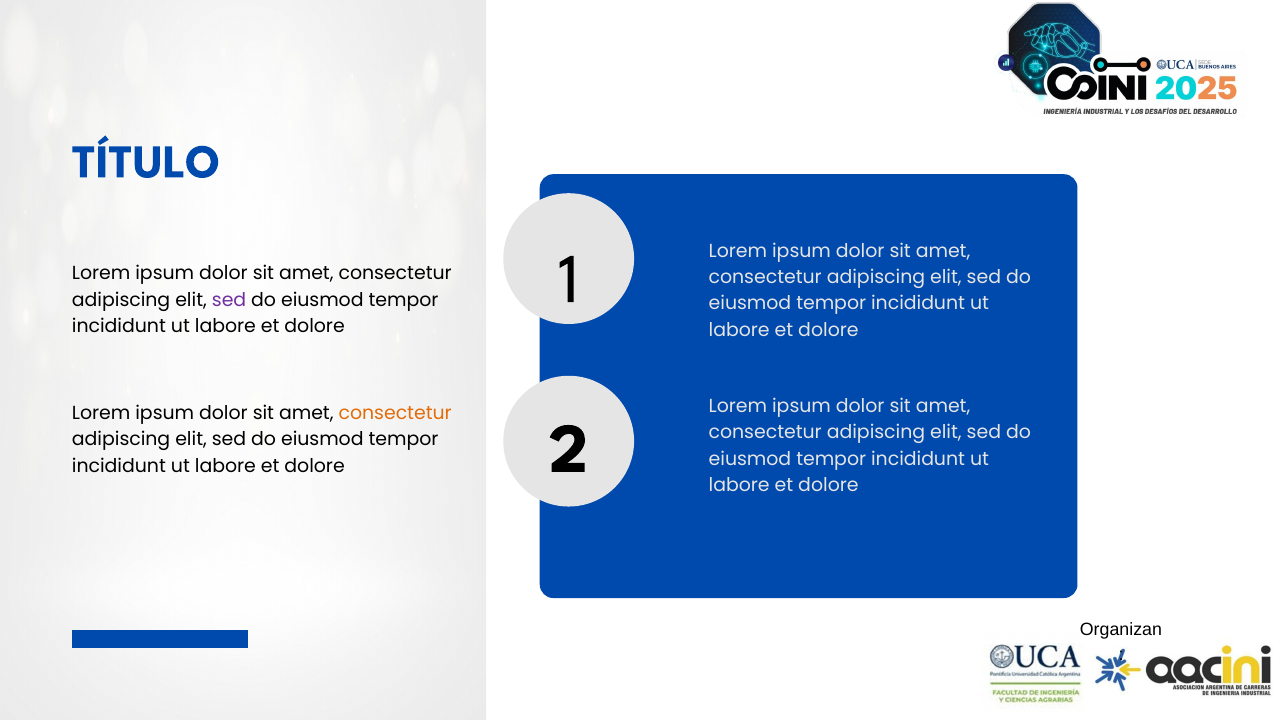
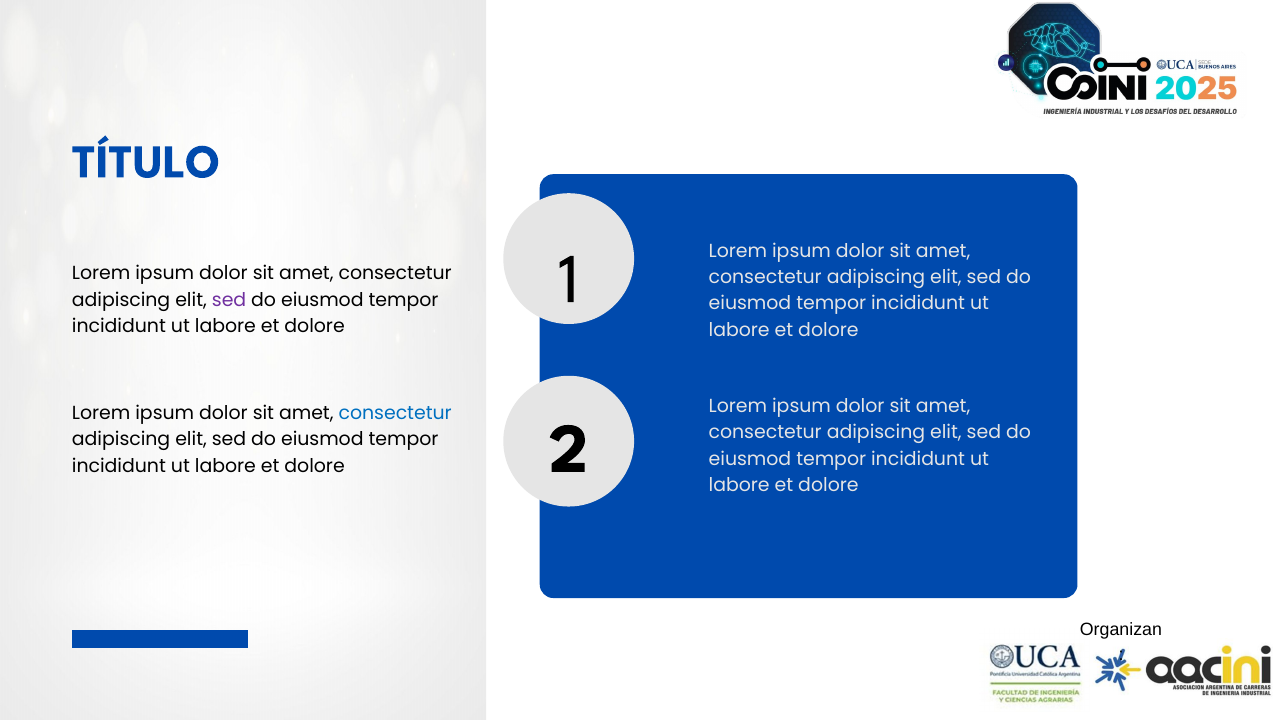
consectetur colour: orange -> blue (395, 413)
